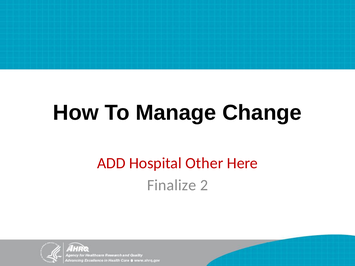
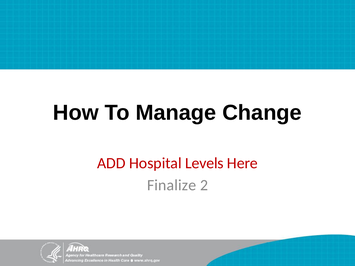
Other: Other -> Levels (204, 163)
